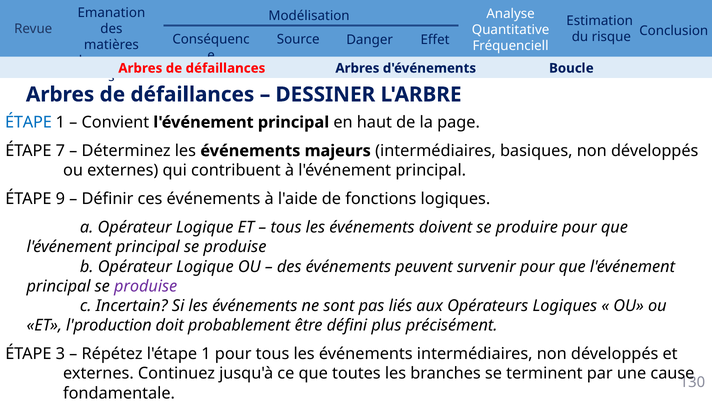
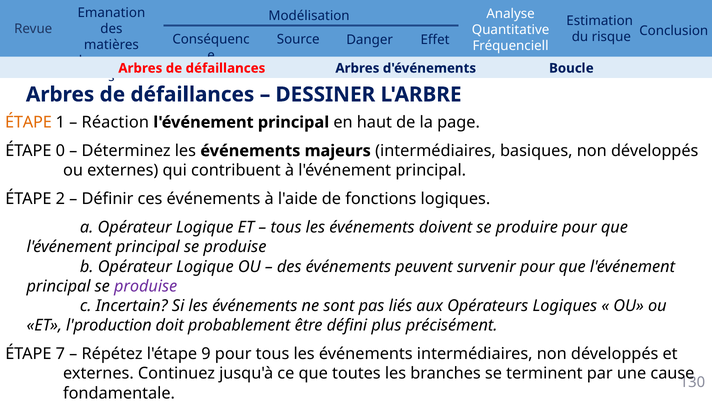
ÉTAPE colour: blue -> orange (28, 122)
Convient: Convient -> Réaction (115, 122)
7: 7 -> 0 (60, 151)
9: 9 -> 2 (60, 199)
3: 3 -> 7 (60, 353)
l'étape 1: 1 -> 9 (206, 353)
